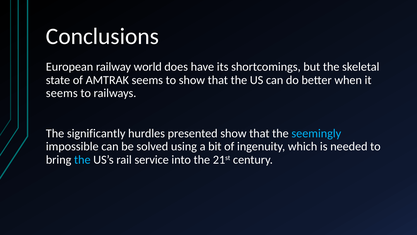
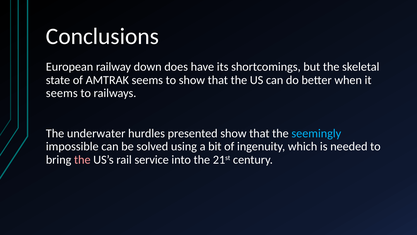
world: world -> down (148, 67)
significantly: significantly -> underwater (96, 133)
the colour: light blue -> pink (82, 160)
